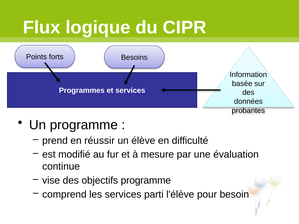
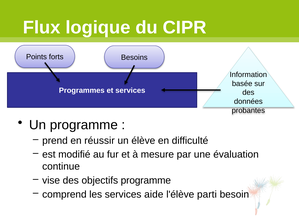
parti: parti -> aide (154, 195)
pour: pour -> parti (207, 195)
